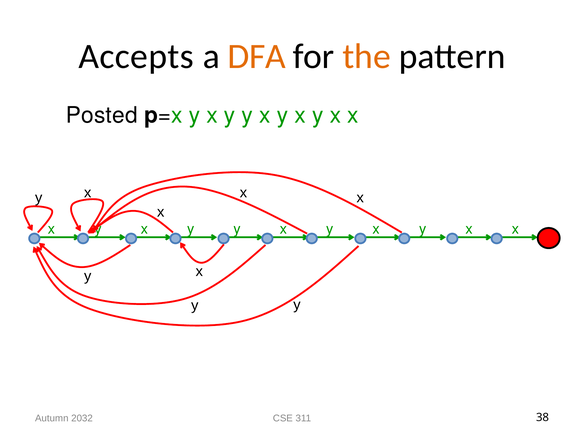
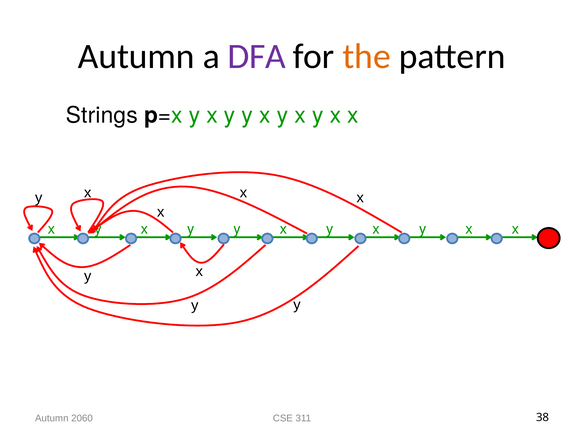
Accepts: Accepts -> Autumn (136, 57)
DFA colour: orange -> purple (257, 57)
Posted: Posted -> Strings (102, 115)
2032: 2032 -> 2060 (82, 418)
